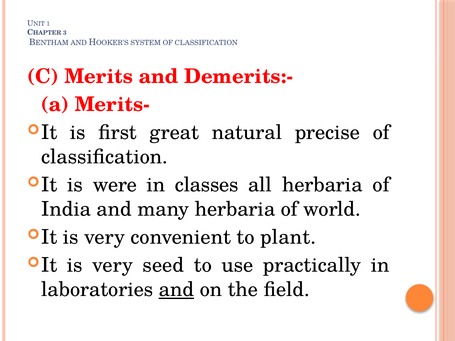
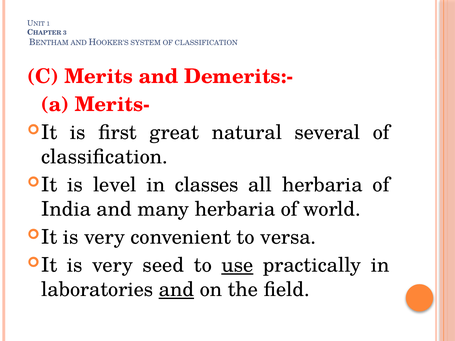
precise: precise -> several (327, 133)
were: were -> level (115, 185)
plant: plant -> versa (288, 237)
use underline: none -> present (237, 266)
